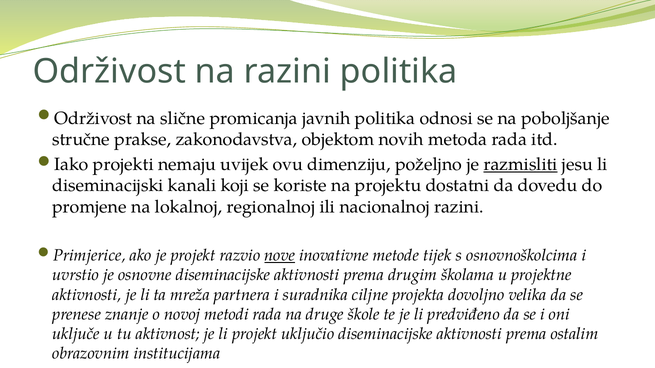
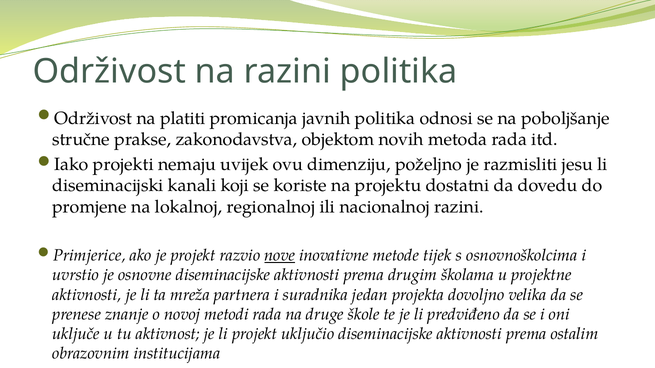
slične: slične -> platiti (183, 118)
razmisliti underline: present -> none (521, 165)
ciljne: ciljne -> jedan (370, 295)
